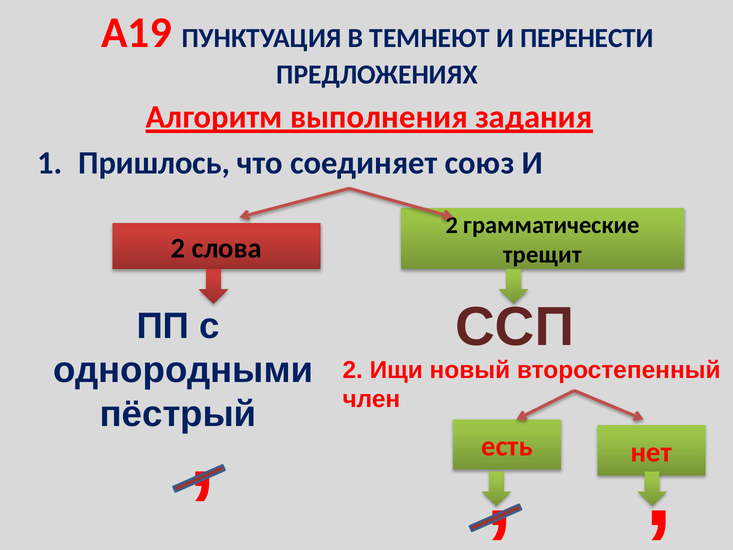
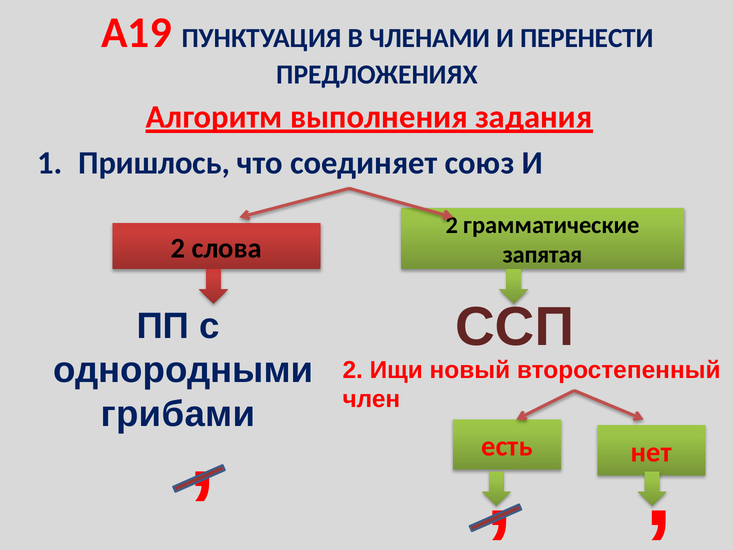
ТЕМНЕЮТ: ТЕМНЕЮТ -> ЧЛЕНАМИ (430, 38)
трещит: трещит -> запятая (543, 255)
пёстрый: пёстрый -> грибами (178, 414)
